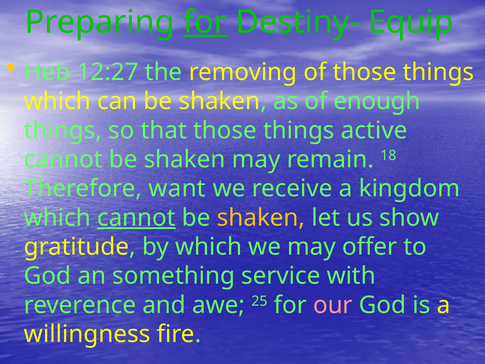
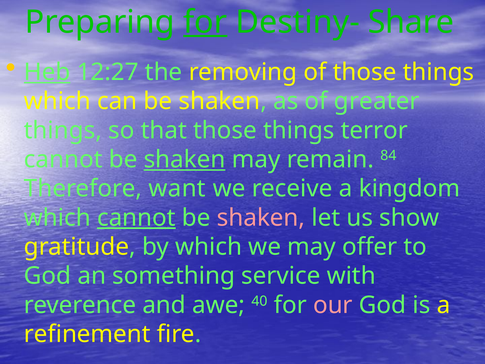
Equip: Equip -> Share (411, 22)
Heb underline: none -> present (47, 72)
enough: enough -> greater (377, 101)
active: active -> terror (374, 130)
shaken underline: none -> present (185, 159)
18: 18 -> 84 (388, 155)
shaken colour: yellow -> pink (261, 218)
25: 25 -> 40 (259, 301)
willingness: willingness -> refinement (87, 334)
